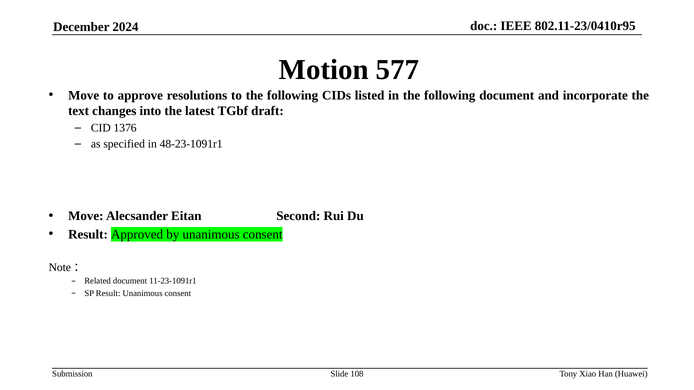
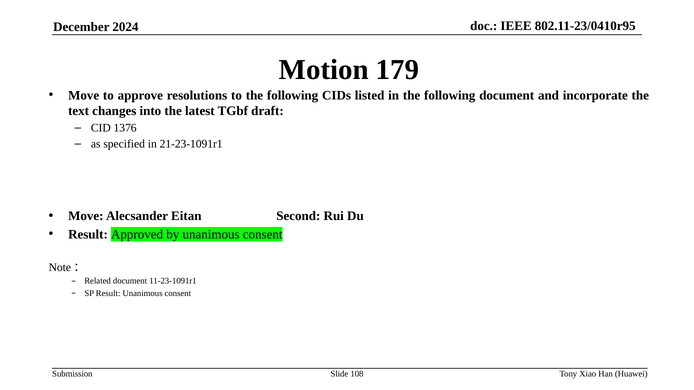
577: 577 -> 179 (398, 70)
48-23-1091r1: 48-23-1091r1 -> 21-23-1091r1 (191, 144)
